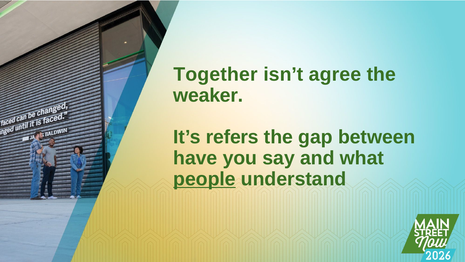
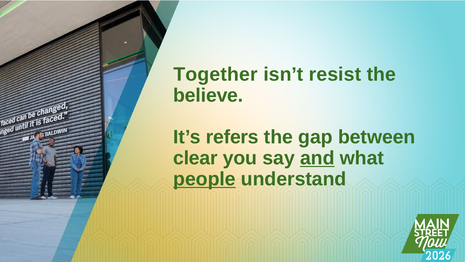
agree: agree -> resist (335, 74)
weaker: weaker -> believe (208, 95)
have: have -> clear (195, 158)
and underline: none -> present (317, 158)
